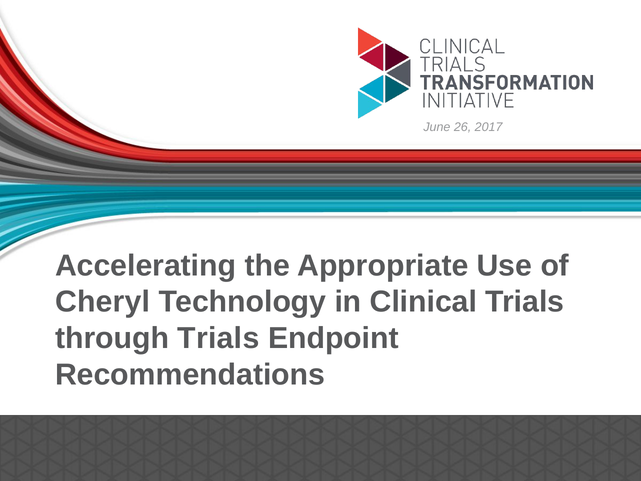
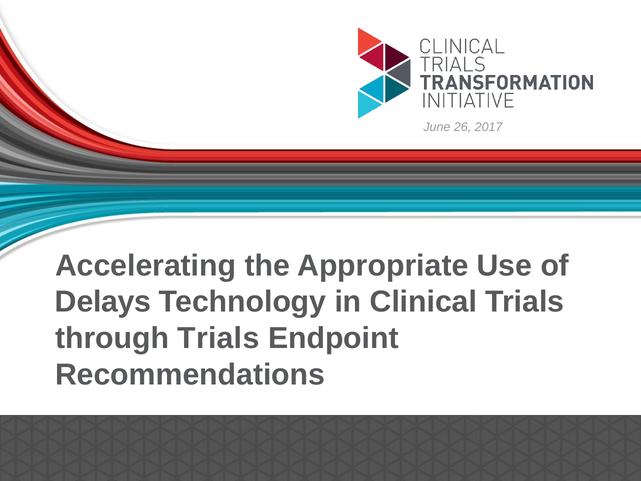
Cheryl: Cheryl -> Delays (103, 302)
